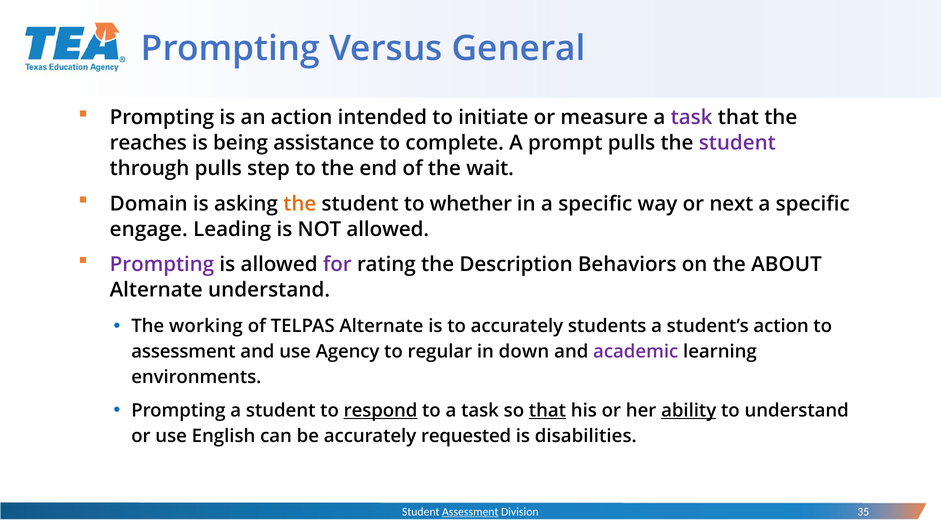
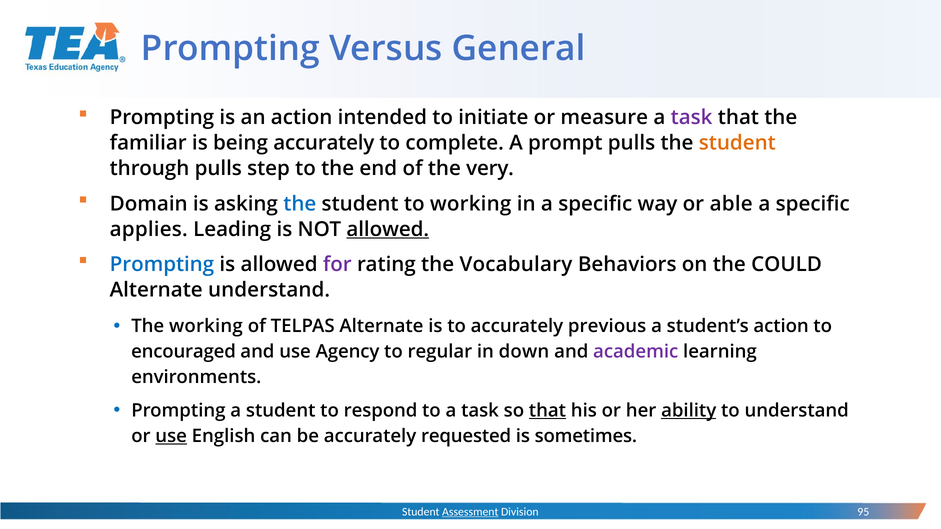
reaches: reaches -> familiar (148, 143)
being assistance: assistance -> accurately (324, 143)
student colour: purple -> orange (737, 143)
wait: wait -> very (490, 169)
the colour: orange -> blue (300, 204)
to whether: whether -> working (471, 204)
next: next -> able (731, 204)
engage: engage -> applies (149, 229)
allowed underline: none -> present (388, 229)
Prompting colour: purple -> blue (162, 265)
Description: Description -> Vocabulary (516, 265)
ABOUT: ABOUT -> COULD (787, 265)
students: students -> previous (607, 326)
assessment: assessment -> encouraged (184, 352)
respond underline: present -> none (381, 411)
use underline: none -> present (171, 436)
disabilities: disabilities -> sometimes (586, 436)
35: 35 -> 95 (863, 512)
